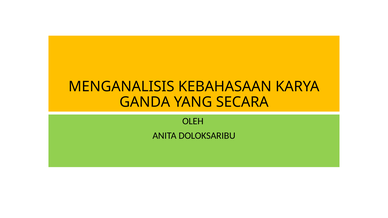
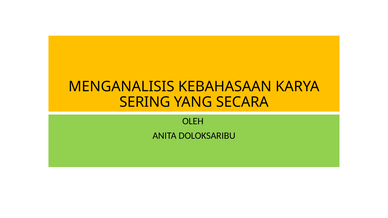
GANDA: GANDA -> SERING (145, 102)
